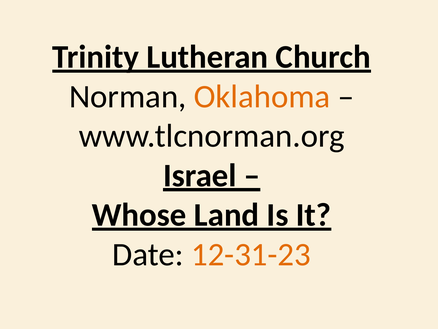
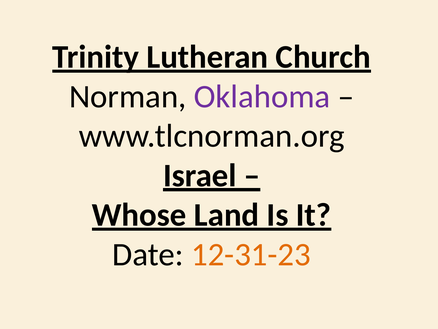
Oklahoma colour: orange -> purple (262, 96)
